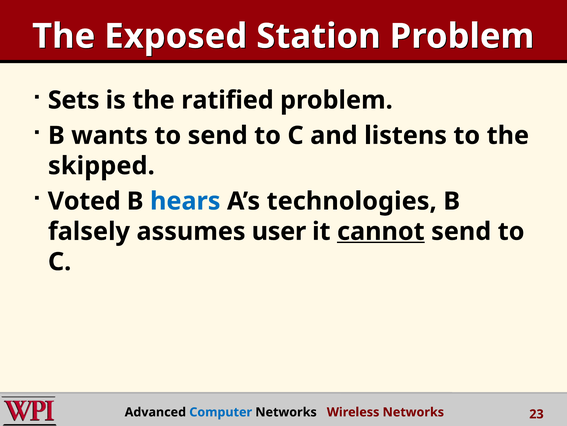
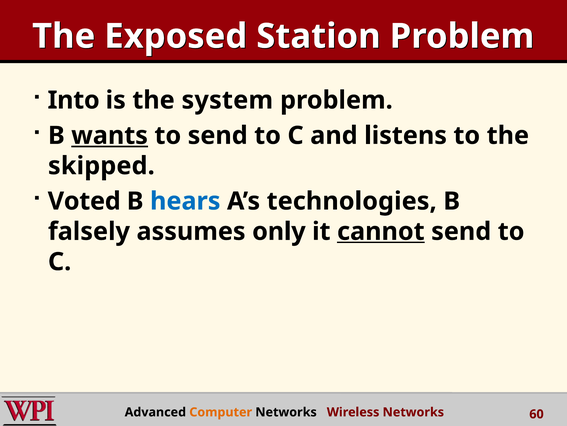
Sets: Sets -> Into (74, 100)
ratified: ratified -> system (227, 100)
wants underline: none -> present (110, 135)
user: user -> only (279, 231)
Computer colour: blue -> orange (221, 412)
23: 23 -> 60 (536, 413)
